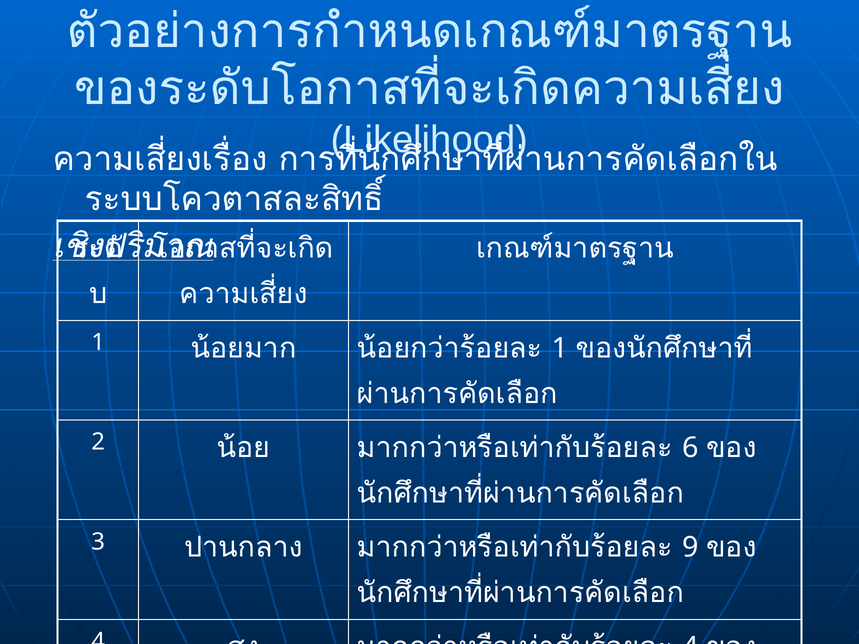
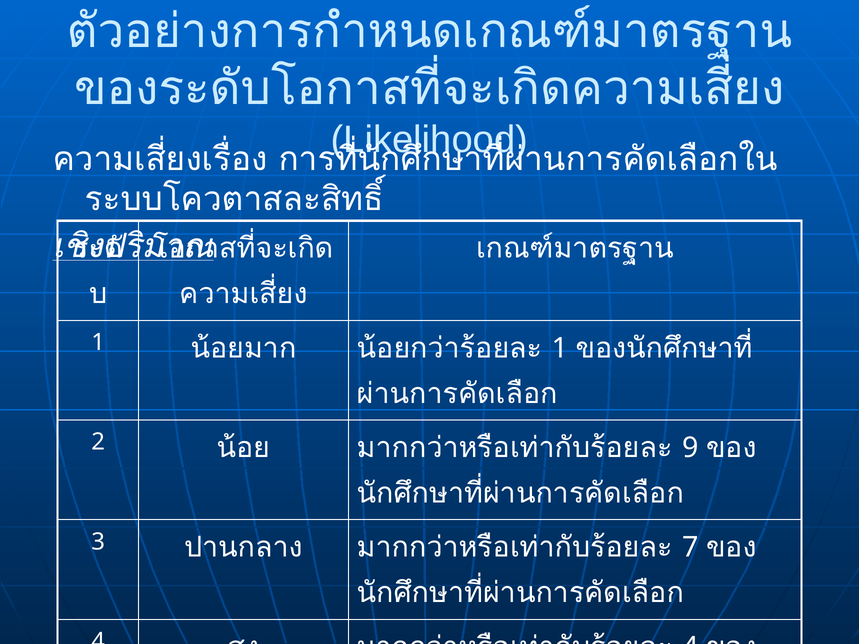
6: 6 -> 9 (690, 448)
9: 9 -> 7 (690, 548)
